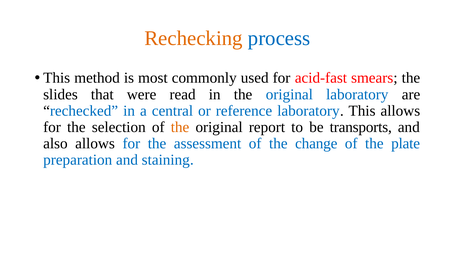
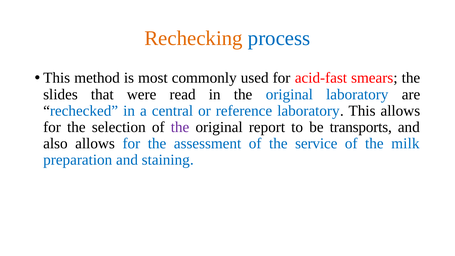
the colour: orange -> purple (180, 127)
change: change -> service (316, 144)
plate: plate -> milk (405, 144)
